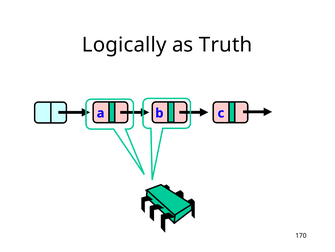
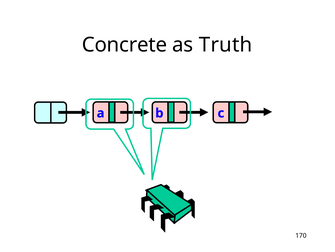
Logically: Logically -> Concrete (124, 45)
